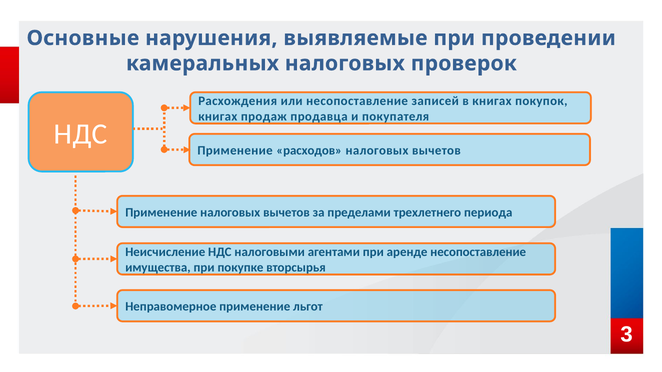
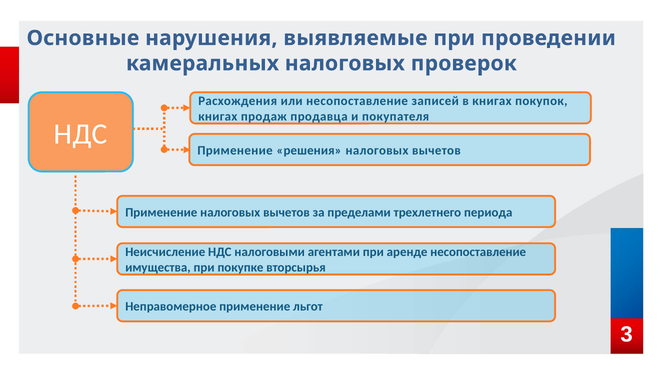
расходов: расходов -> решения (309, 151)
